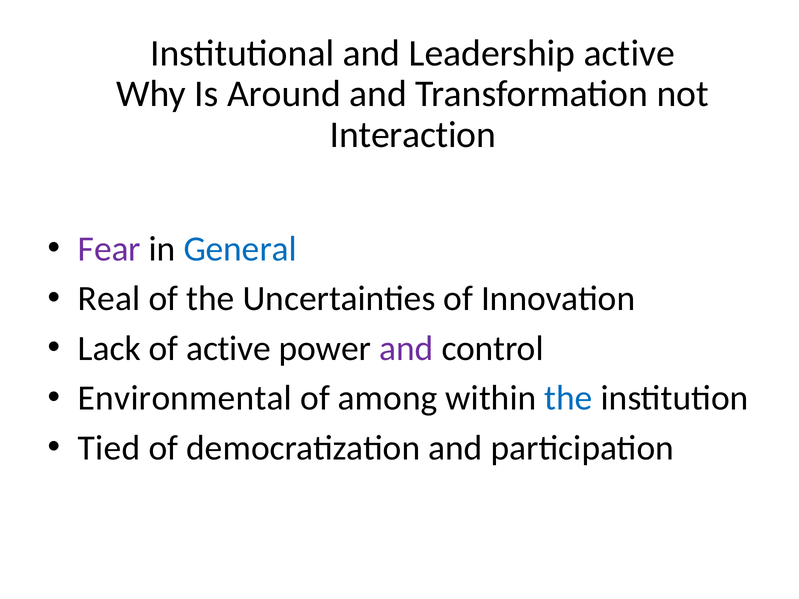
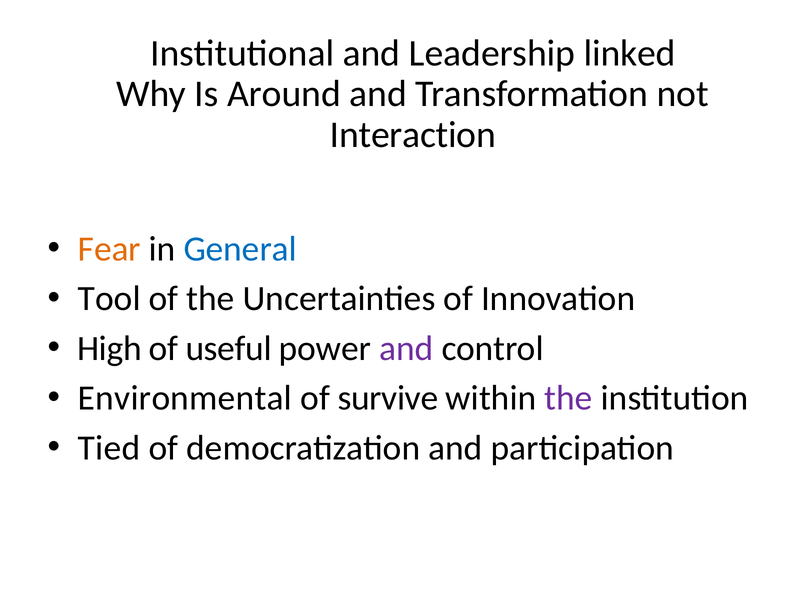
Leadership active: active -> linked (630, 53)
Fear colour: purple -> orange (109, 249)
Real: Real -> Tool (109, 299)
Lack: Lack -> High (109, 349)
of active: active -> useful (229, 349)
among: among -> survive (388, 398)
the colour: blue -> purple (568, 398)
